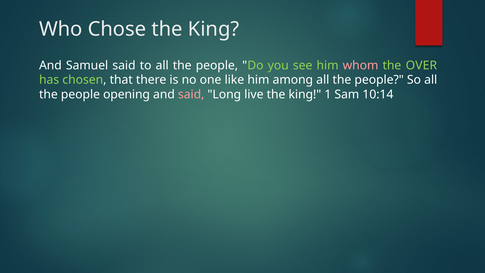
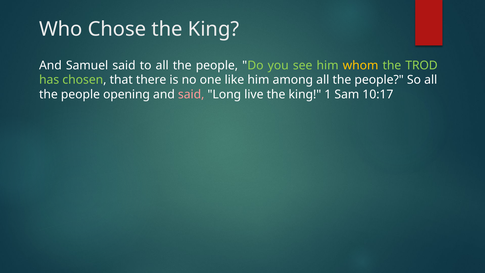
whom colour: pink -> yellow (361, 65)
OVER: OVER -> TROD (422, 65)
10:14: 10:14 -> 10:17 (378, 94)
